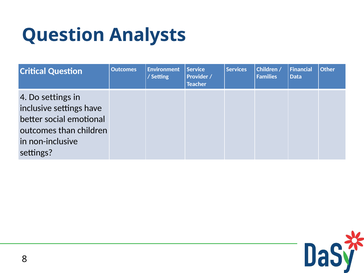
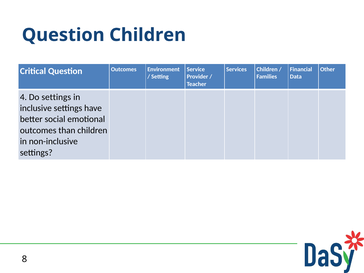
Question Analysts: Analysts -> Children (148, 35)
